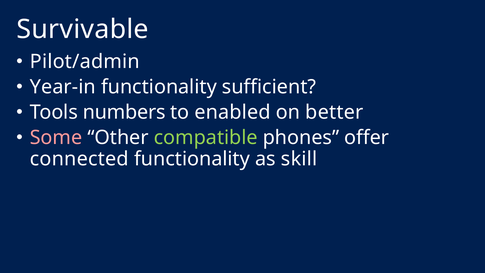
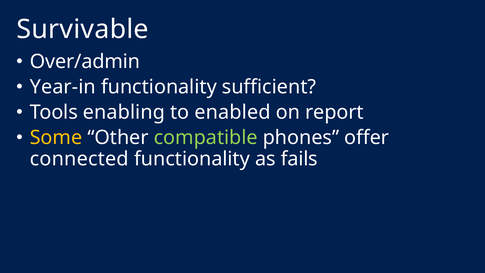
Pilot/admin: Pilot/admin -> Over/admin (85, 61)
numbers: numbers -> enabling (124, 112)
better: better -> report (334, 112)
Some colour: pink -> yellow (56, 138)
skill: skill -> fails (299, 159)
